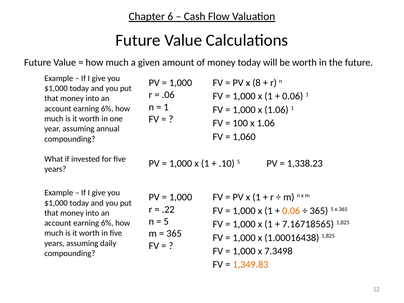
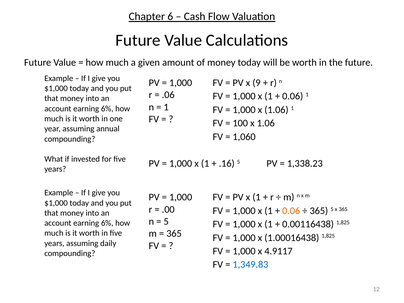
8: 8 -> 9 (257, 83)
.10: .10 -> .16 (227, 164)
.22: .22 -> .00 (168, 209)
7.16718565: 7.16718565 -> 0.00116438 (308, 224)
7.3498: 7.3498 -> 4.9117 (279, 251)
1,349.83 colour: orange -> blue (250, 265)
